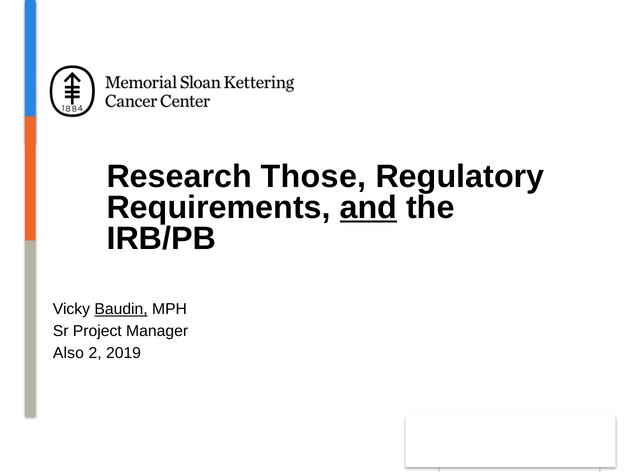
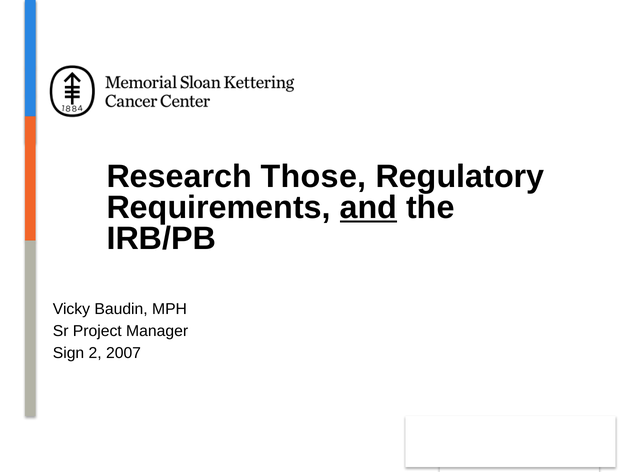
Baudin underline: present -> none (121, 309)
Also: Also -> Sign (69, 353)
2019: 2019 -> 2007 (124, 353)
